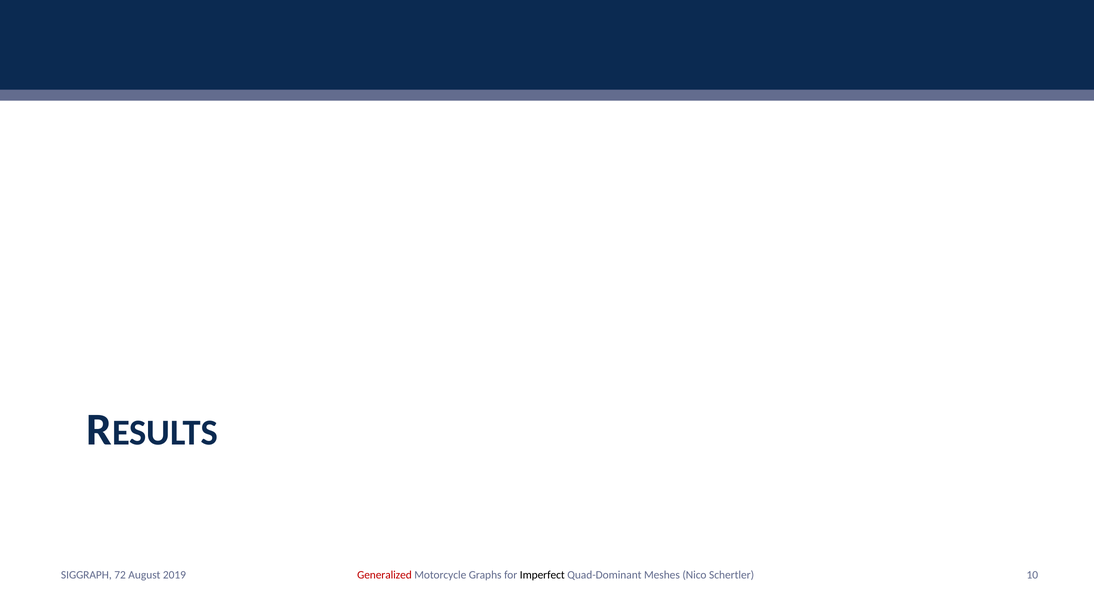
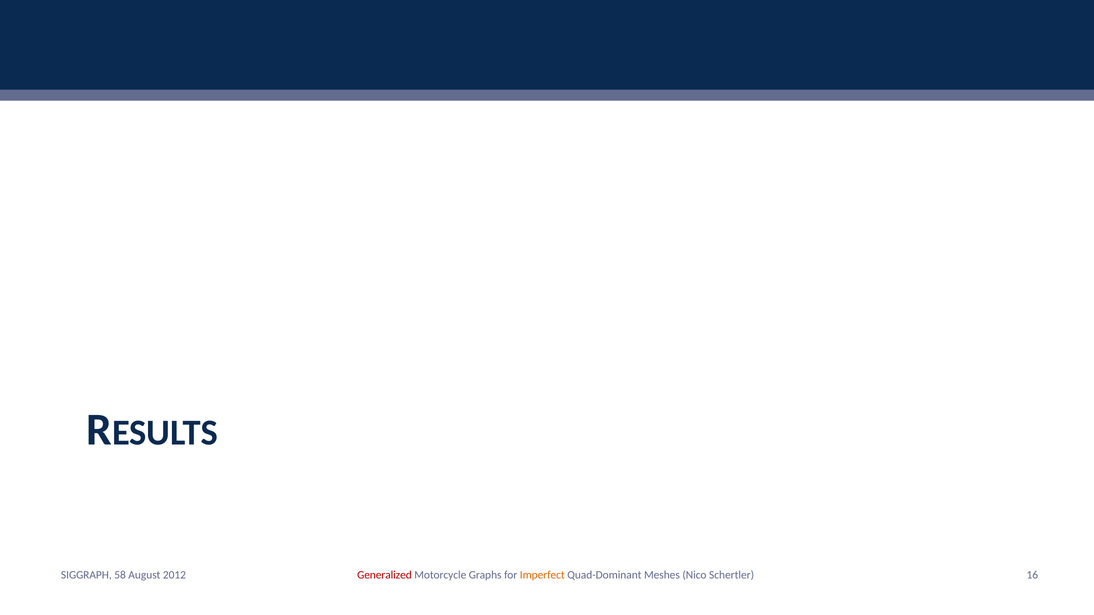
72: 72 -> 58 (120, 575)
2019: 2019 -> 2012 (174, 575)
Imperfect colour: black -> orange (542, 575)
10: 10 -> 16 (1032, 575)
